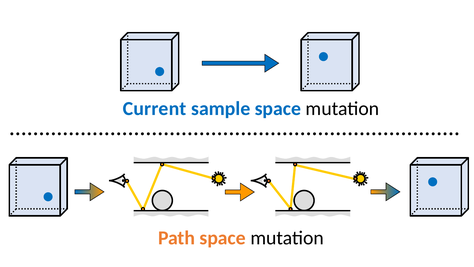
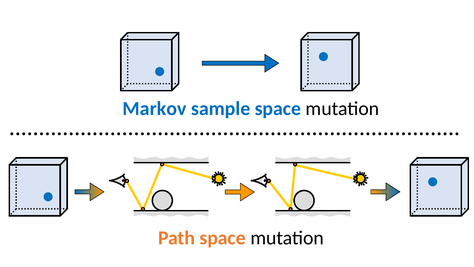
Current: Current -> Markov (155, 109)
